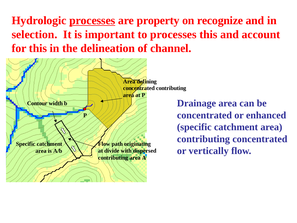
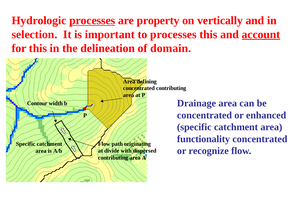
recognize: recognize -> vertically (220, 21)
account underline: none -> present (261, 34)
channel: channel -> domain (171, 48)
contributing: contributing -> functionality (203, 139)
vertically: vertically -> recognize (209, 151)
